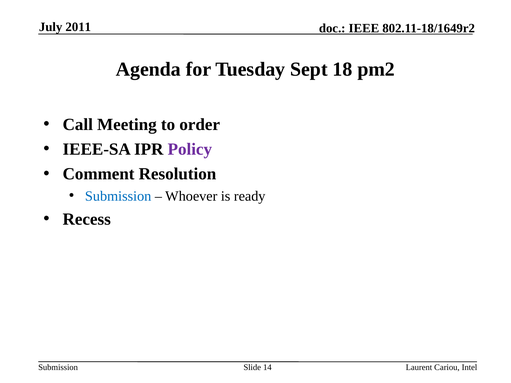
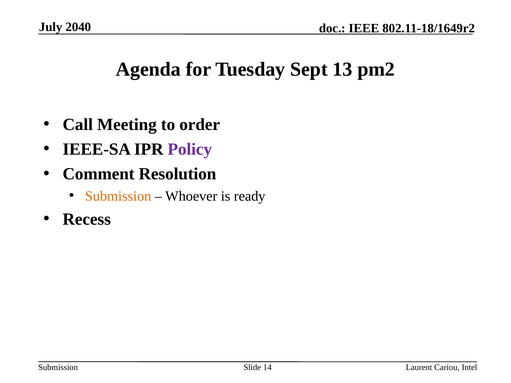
2011: 2011 -> 2040 (78, 27)
18: 18 -> 13 (342, 69)
Submission colour: blue -> orange (118, 196)
